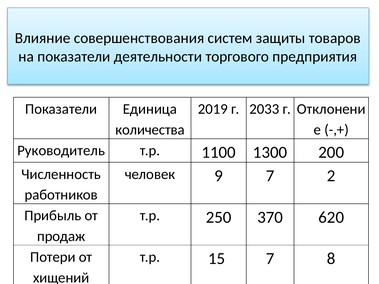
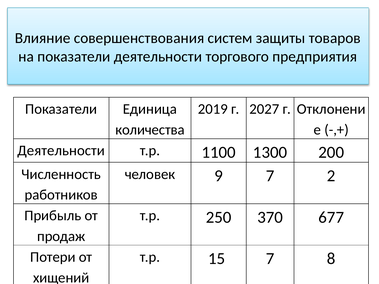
2033: 2033 -> 2027 (264, 109)
Руководитель: Руководитель -> Деятельности (61, 151)
620: 620 -> 677 (331, 217)
